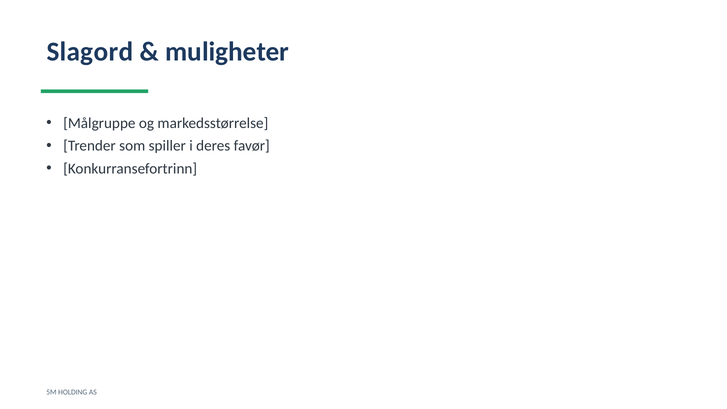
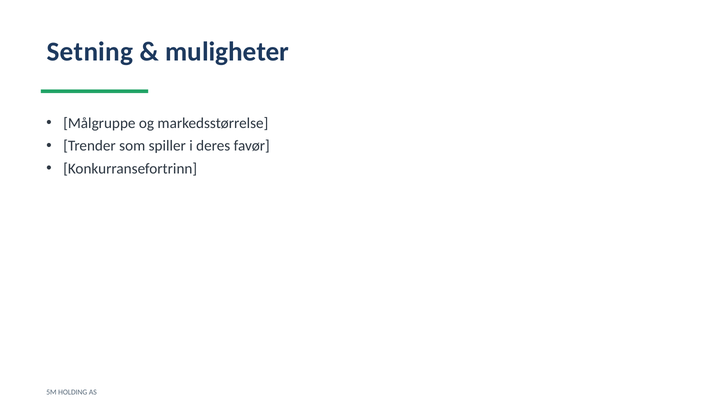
Slagord: Slagord -> Setning (90, 52)
